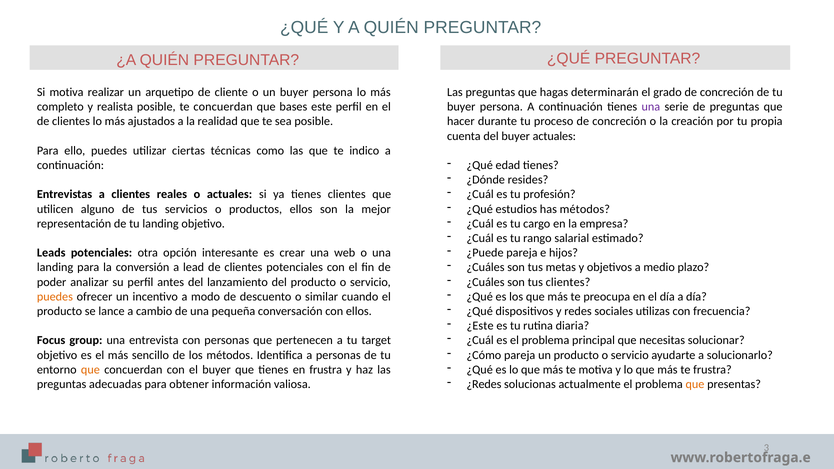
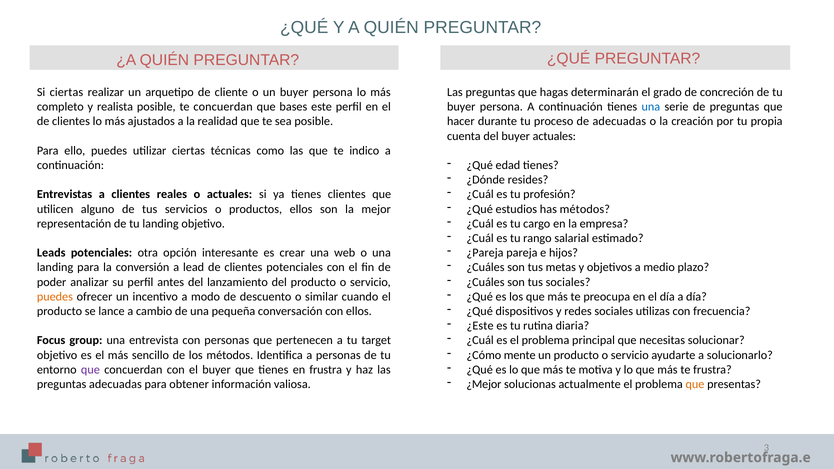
Si motiva: motiva -> ciertas (66, 92)
una colour: purple -> blue (651, 107)
proceso de concreción: concreción -> adecuadas (619, 122)
¿Puede: ¿Puede -> ¿Pareja (485, 253)
tus clientes: clientes -> sociales (568, 282)
¿Cómo pareja: pareja -> mente (520, 355)
que colour: orange -> purple (90, 370)
¿Redes: ¿Redes -> ¿Mejor (484, 384)
